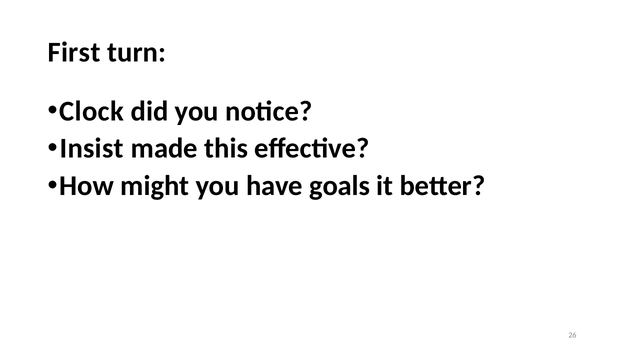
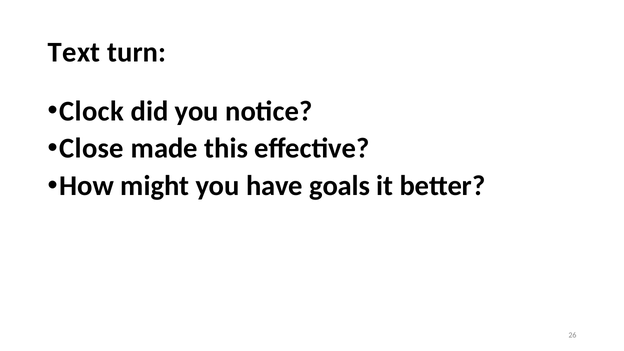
First: First -> Text (74, 52)
Insist: Insist -> Close (92, 149)
